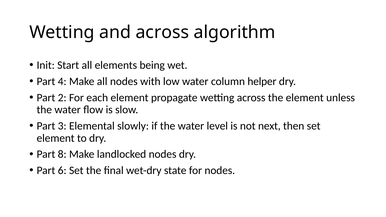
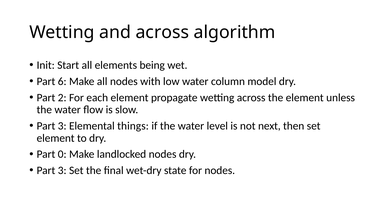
4: 4 -> 6 (62, 81)
helper: helper -> model (262, 81)
slowly: slowly -> things (133, 126)
8: 8 -> 0 (62, 154)
6: 6 -> 3 (62, 171)
